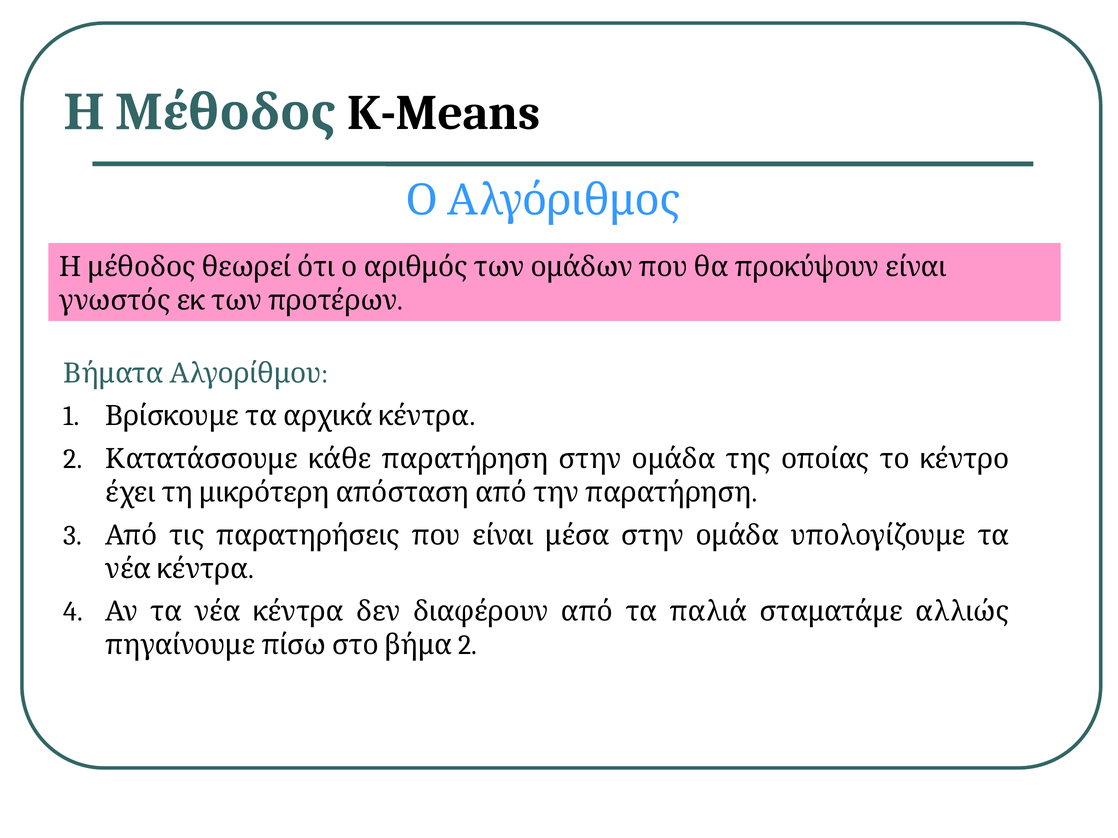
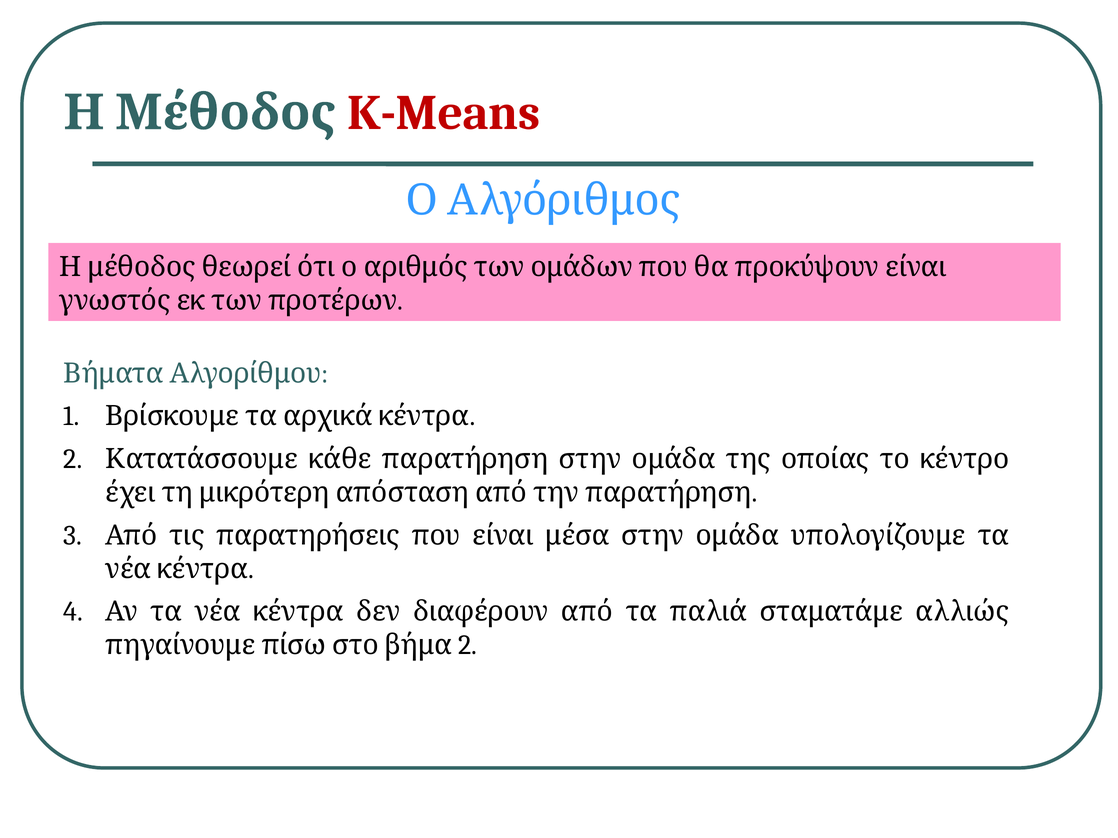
K-Means colour: black -> red (444, 113)
